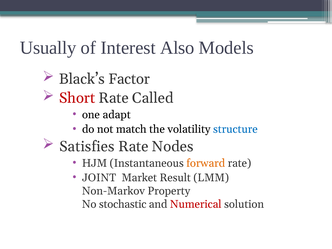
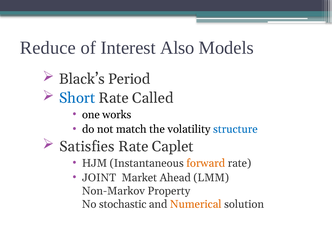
Usually: Usually -> Reduce (48, 48)
Factor: Factor -> Period (129, 79)
Short colour: red -> blue (77, 98)
adapt: adapt -> works (117, 115)
Nodes: Nodes -> Caplet (173, 146)
Result: Result -> Ahead (175, 178)
Numerical colour: red -> orange (196, 204)
